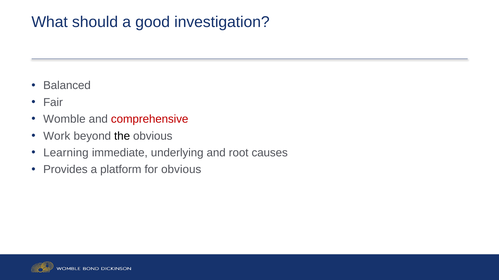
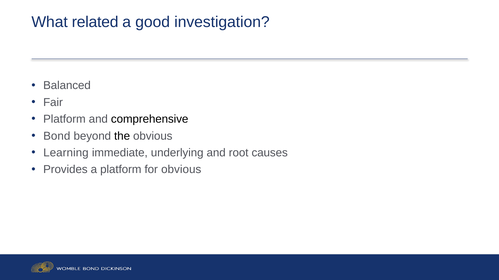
should: should -> related (95, 22)
Womble: Womble -> Platform (64, 119)
comprehensive colour: red -> black (150, 119)
Work: Work -> Bond (57, 136)
